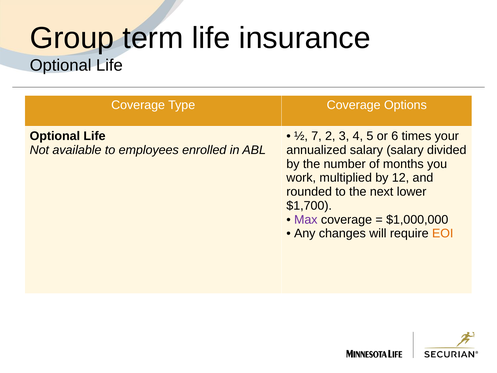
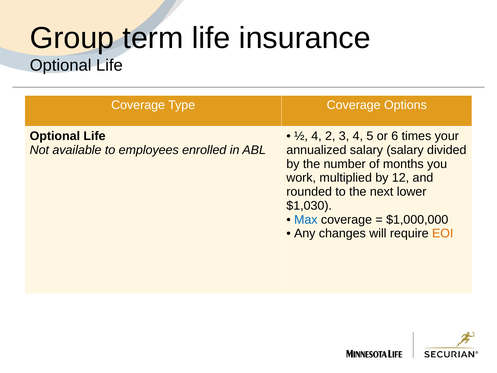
½ 7: 7 -> 4 (316, 136)
$1,700: $1,700 -> $1,030 (309, 206)
Max colour: purple -> blue (306, 219)
